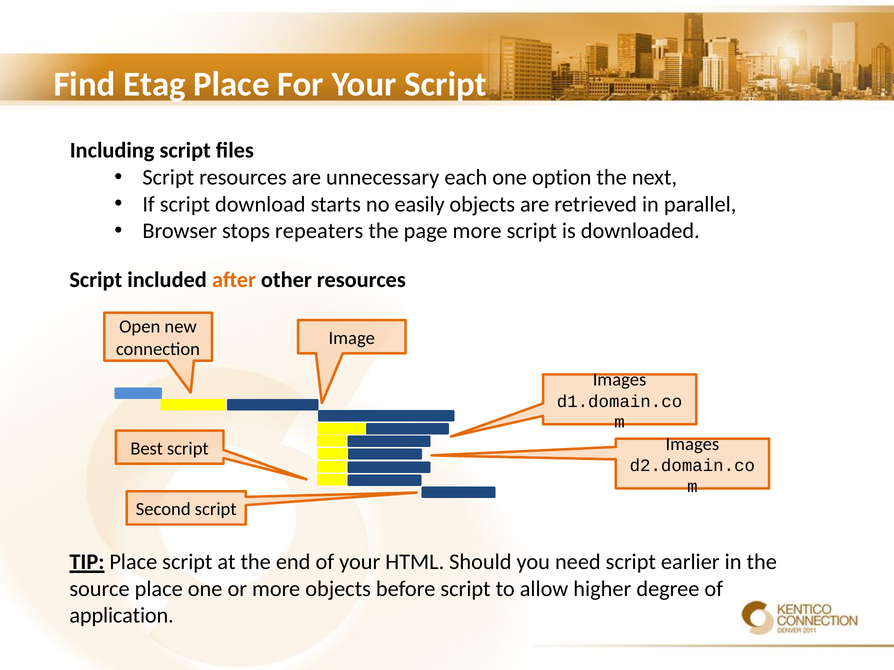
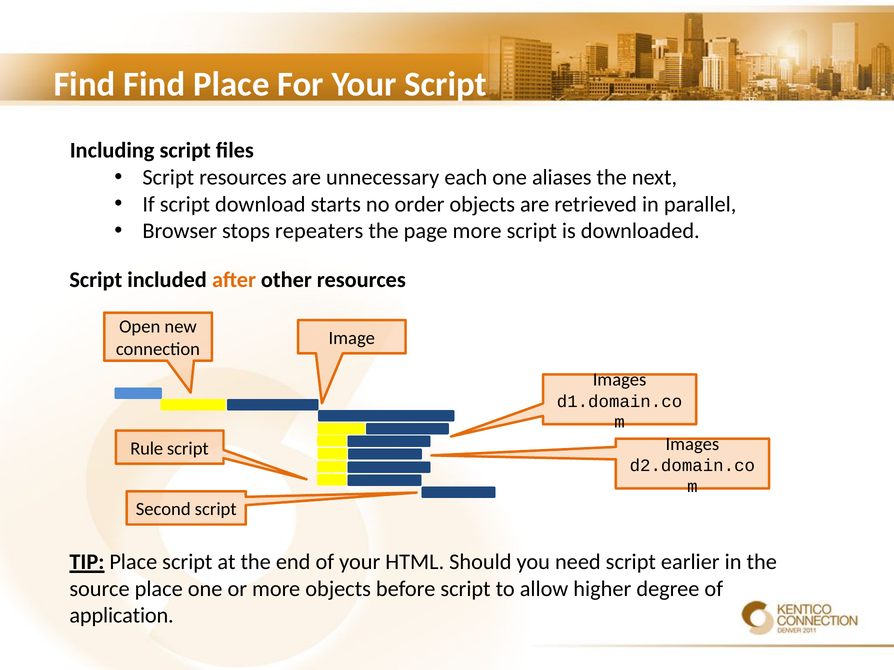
Find Etag: Etag -> Find (154, 84)
option: option -> aliases (562, 178)
easily: easily -> order (420, 204)
Best: Best -> Rule (147, 449)
